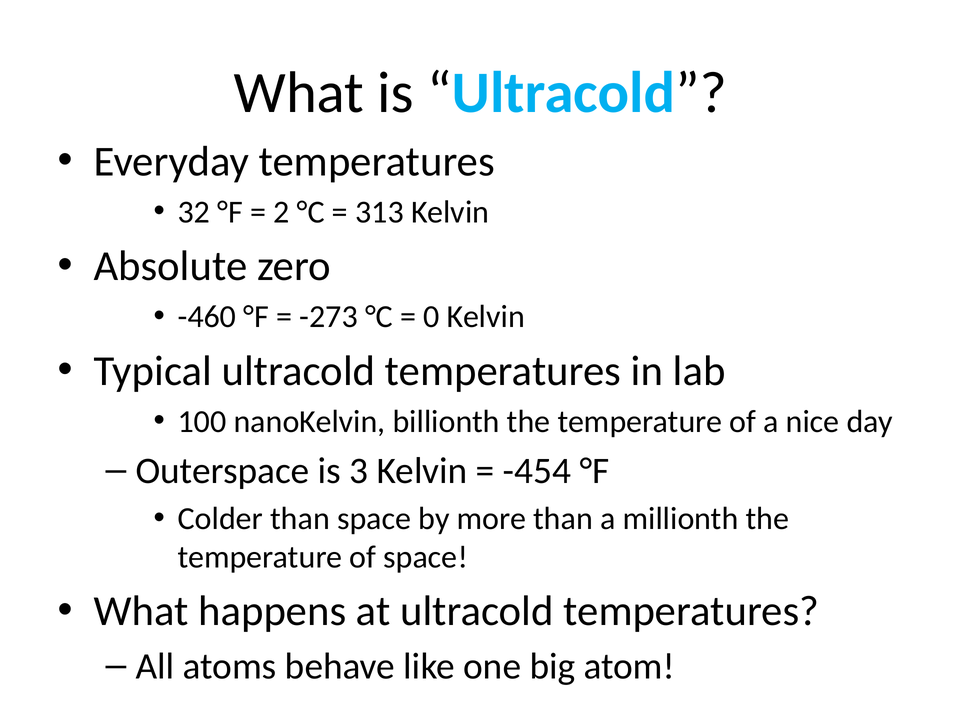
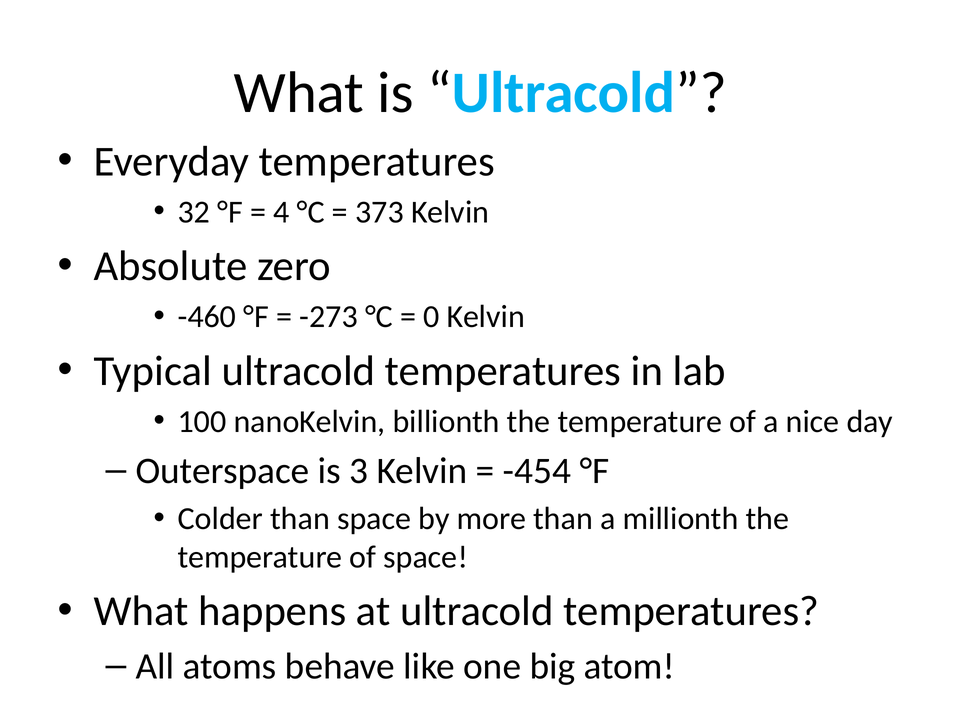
2: 2 -> 4 (281, 212)
313: 313 -> 373 (380, 212)
